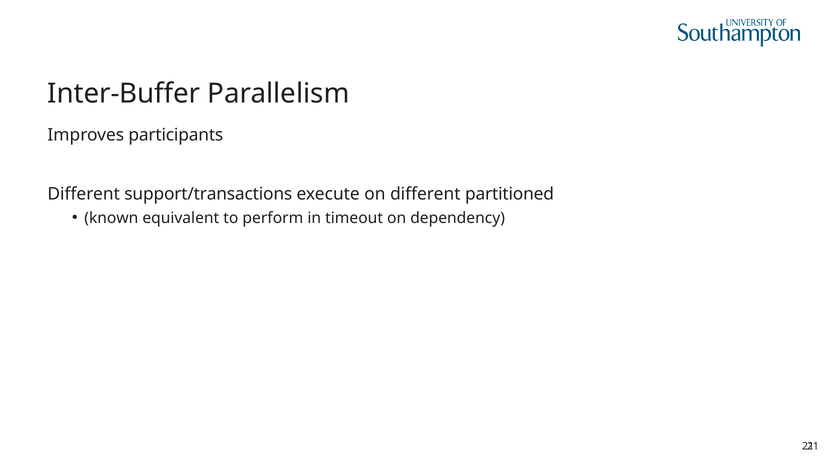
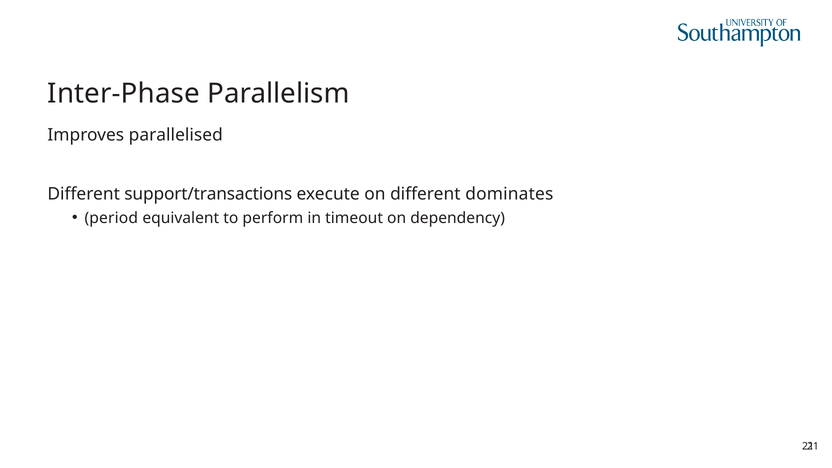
Inter-Buffer: Inter-Buffer -> Inter-Phase (124, 94)
participants: participants -> parallelised (176, 135)
partitioned: partitioned -> dominates (509, 194)
known: known -> period (111, 218)
